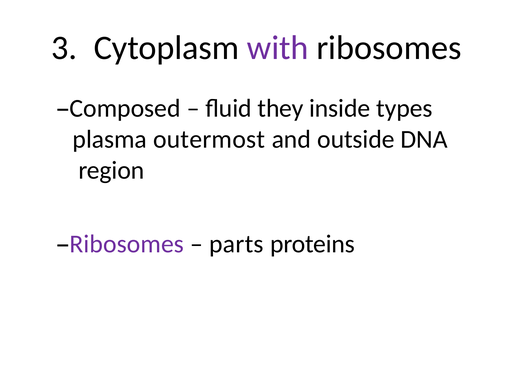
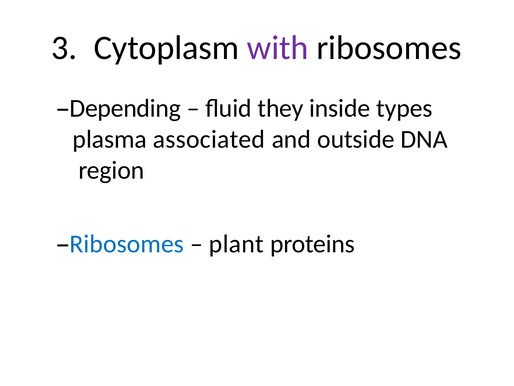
Composed: Composed -> Depending (125, 108)
outermost: outermost -> associated (209, 139)
Ribosomes colour: purple -> blue (127, 244)
parts: parts -> plant (236, 244)
